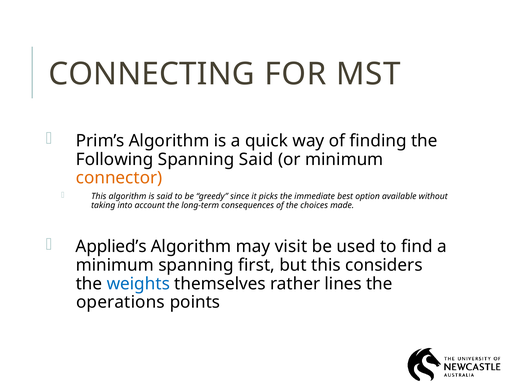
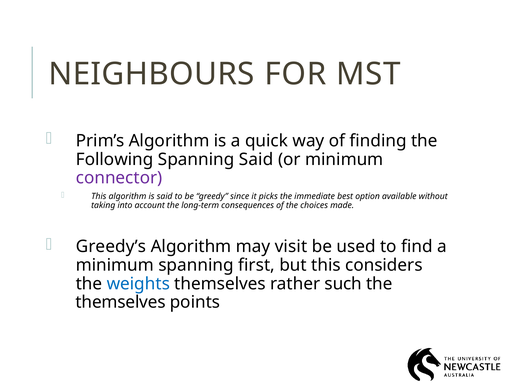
CONNECTING: CONNECTING -> NEIGHBOURS (152, 74)
connector colour: orange -> purple (119, 178)
Applied’s: Applied’s -> Greedy’s (111, 246)
lines: lines -> such (343, 283)
operations: operations -> themselves (121, 302)
